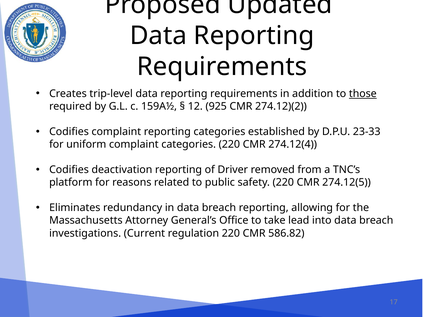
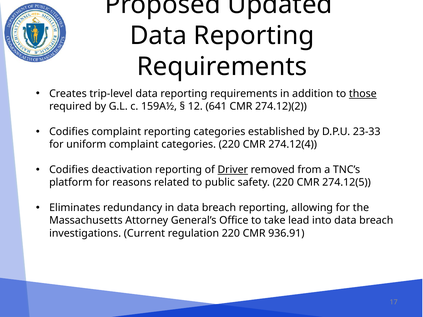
925: 925 -> 641 (216, 106)
Driver underline: none -> present (233, 170)
586.82: 586.82 -> 936.91 (286, 233)
